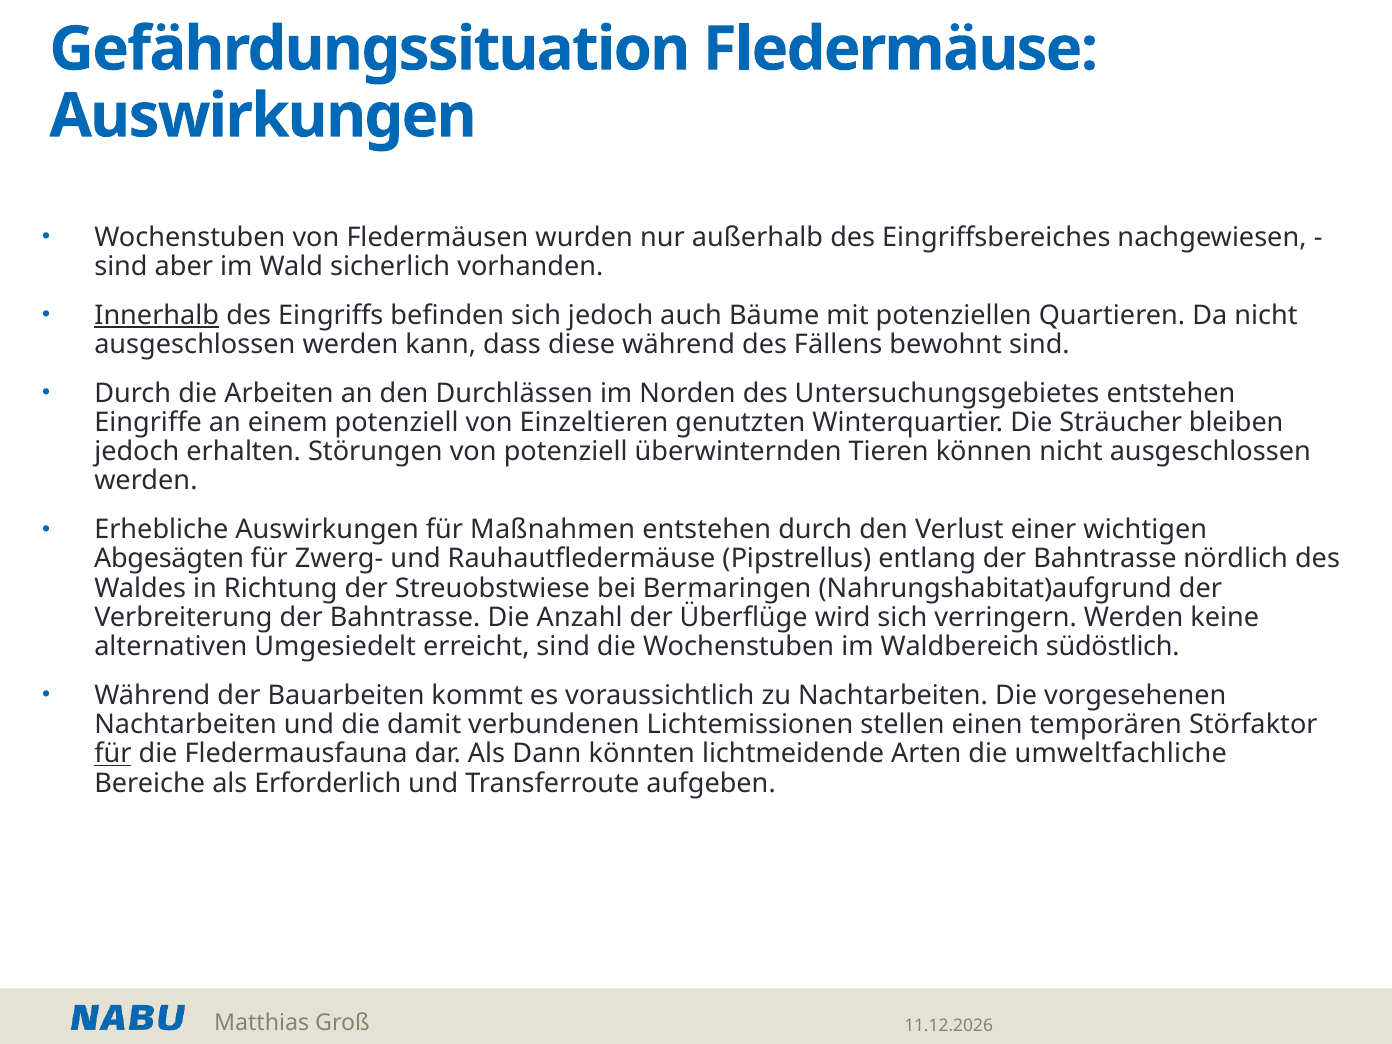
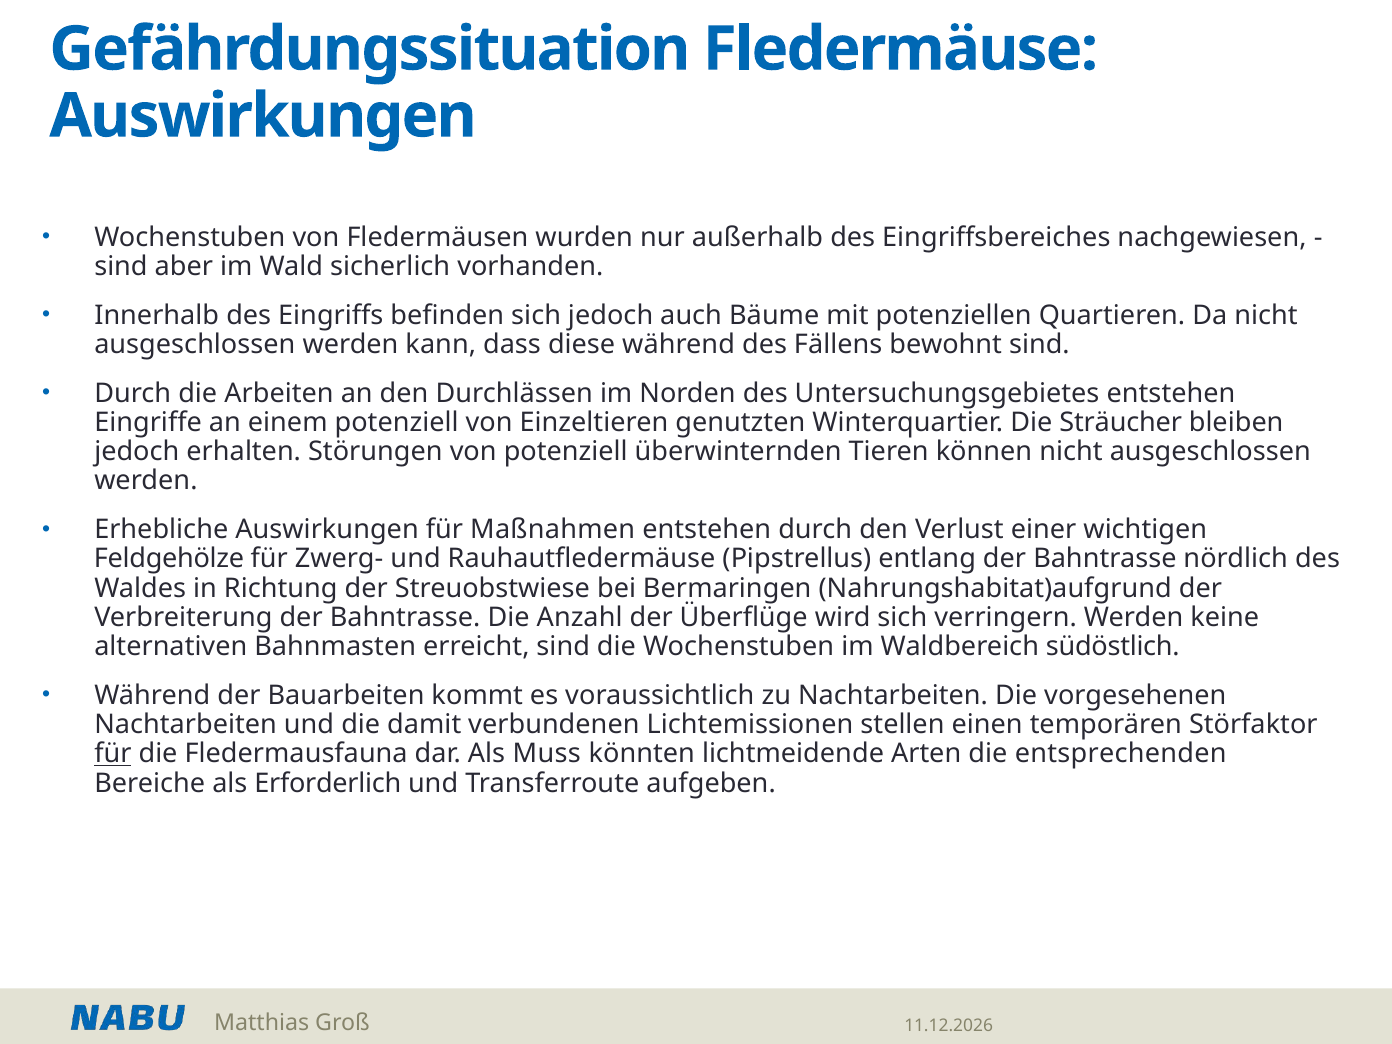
Innerhalb underline: present -> none (157, 315)
Abgesägten: Abgesägten -> Feldgehölze (169, 559)
Umgesiedelt: Umgesiedelt -> Bahnmasten (335, 647)
Dann: Dann -> Muss (547, 754)
umweltfachliche: umweltfachliche -> entsprechenden (1121, 754)
